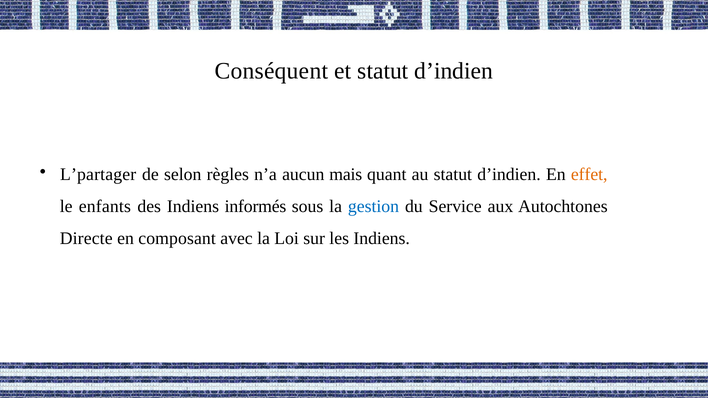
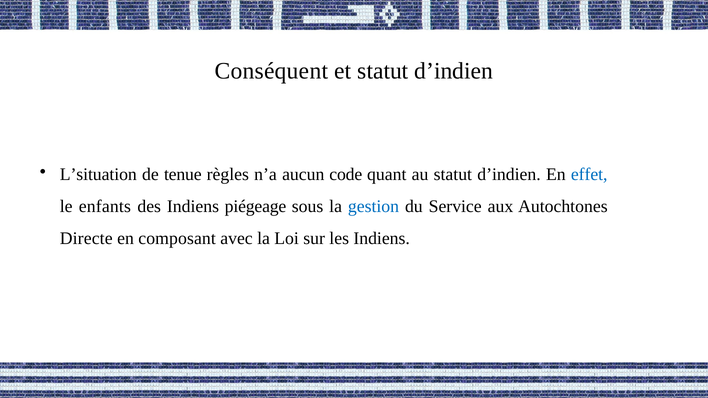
L’partager: L’partager -> L’situation (98, 175)
selon: selon -> tenue (183, 175)
mais: mais -> code (346, 175)
effet colour: orange -> blue (589, 175)
informés: informés -> piégeage (256, 207)
